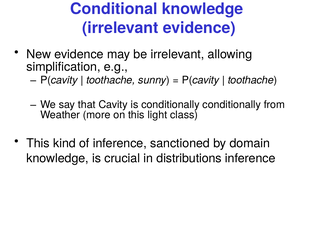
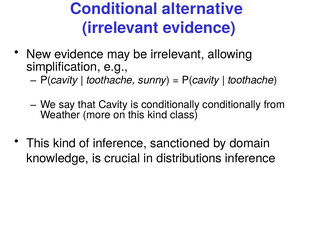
Conditional knowledge: knowledge -> alternative (203, 9)
on this light: light -> kind (157, 115)
